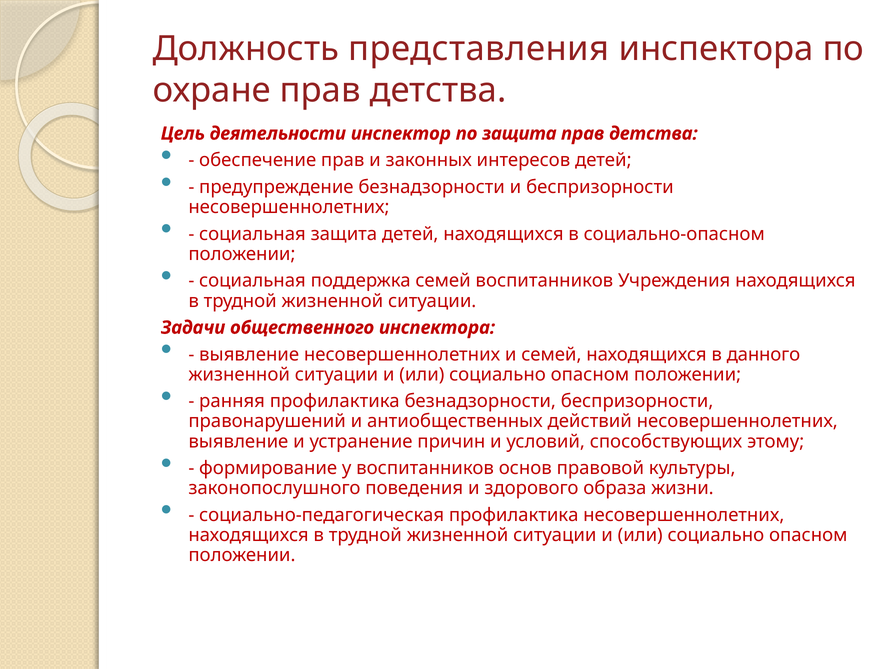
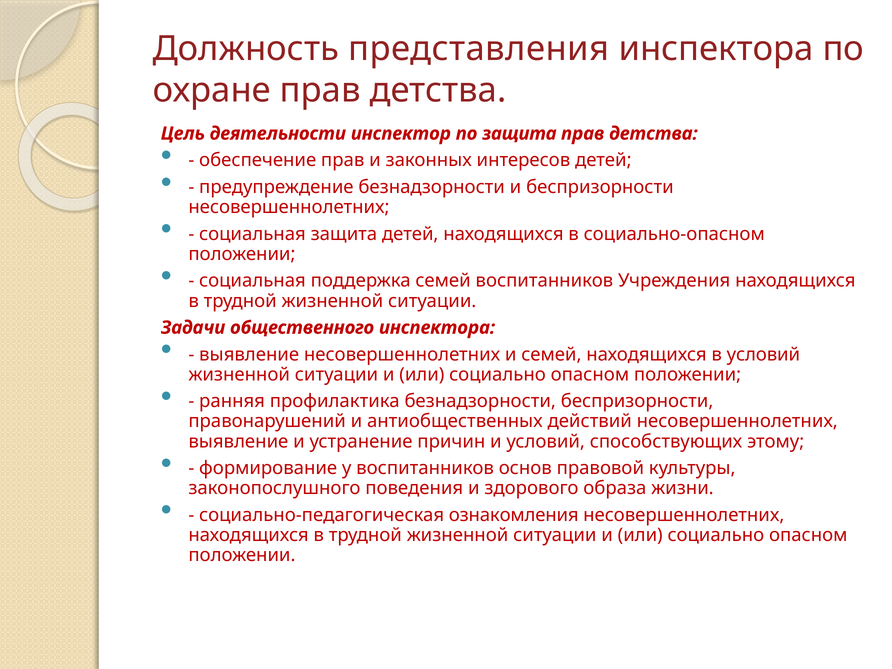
в данного: данного -> условий (763, 354)
социально-педагогическая профилактика: профилактика -> ознакомления (514, 515)
